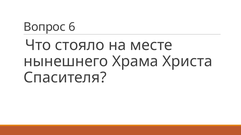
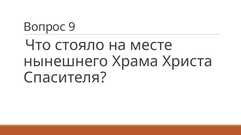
6: 6 -> 9 (72, 27)
